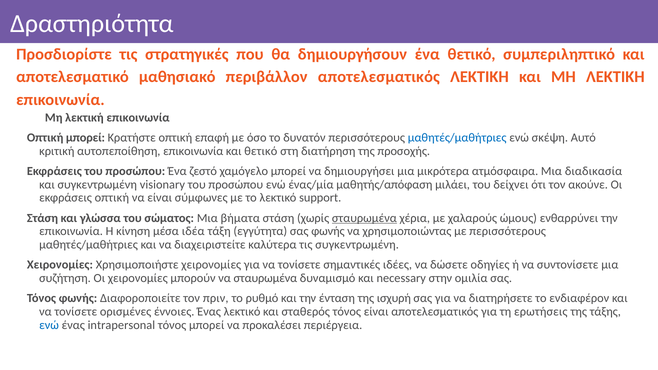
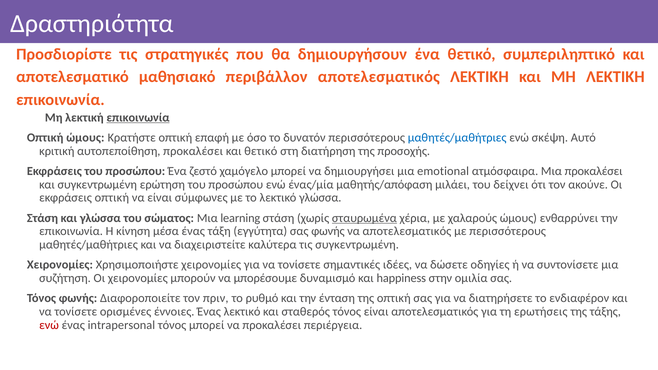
επικοινωνία underline: none -> present (138, 118)
Οπτική μπορεί: μπορεί -> ώμους (85, 138)
αυτοπεποίθηση επικοινωνία: επικοινωνία -> προκαλέσει (193, 151)
μικρότερα: μικρότερα -> emotional (443, 171)
Μια διαδικασία: διαδικασία -> προκαλέσει (594, 171)
visionary: visionary -> ερώτηση (162, 185)
λεκτικό support: support -> γλώσσα (320, 198)
βήματα: βήματα -> learning (240, 218)
μέσα ιδέα: ιδέα -> ένας (193, 231)
να χρησιμοποιώντας: χρησιμοποιώντας -> αποτελεσματικός (407, 231)
να σταυρωμένα: σταυρωμένα -> μπορέσουμε (265, 278)
necessary: necessary -> happiness (401, 278)
της ισχυρή: ισχυρή -> οπτική (394, 298)
ενώ colour: blue -> red (49, 325)
